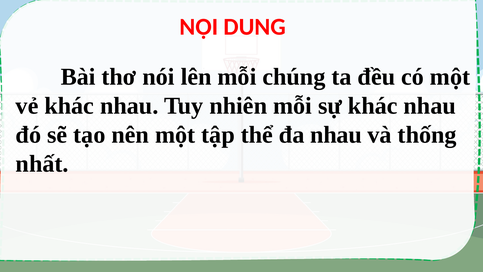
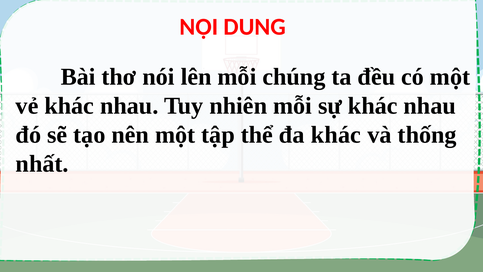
đa nhau: nhau -> khác (336, 135)
